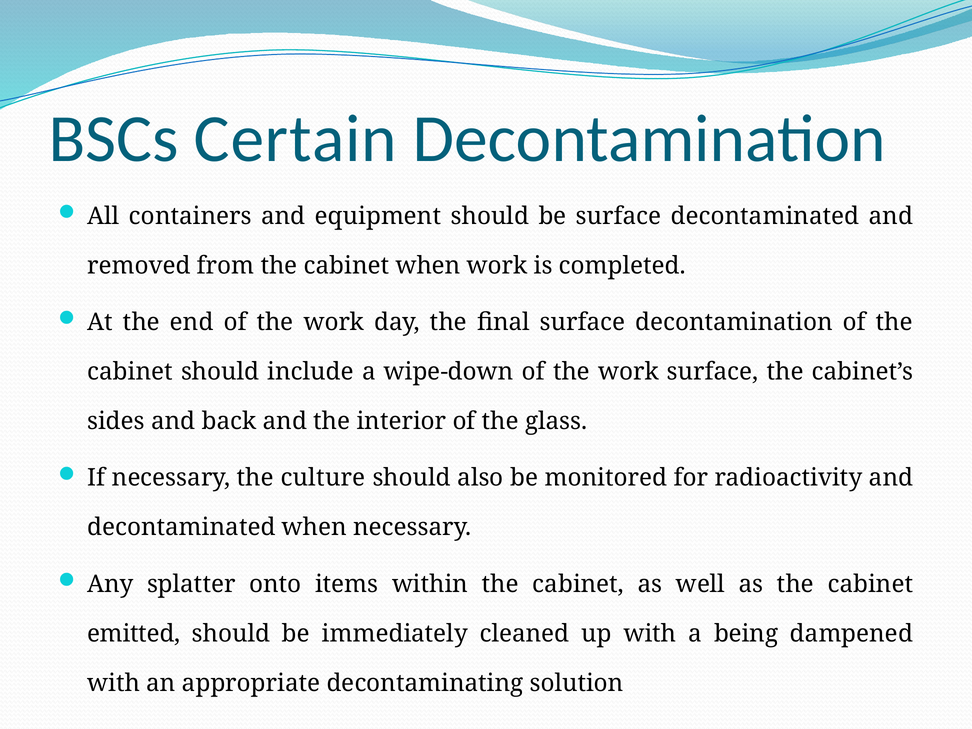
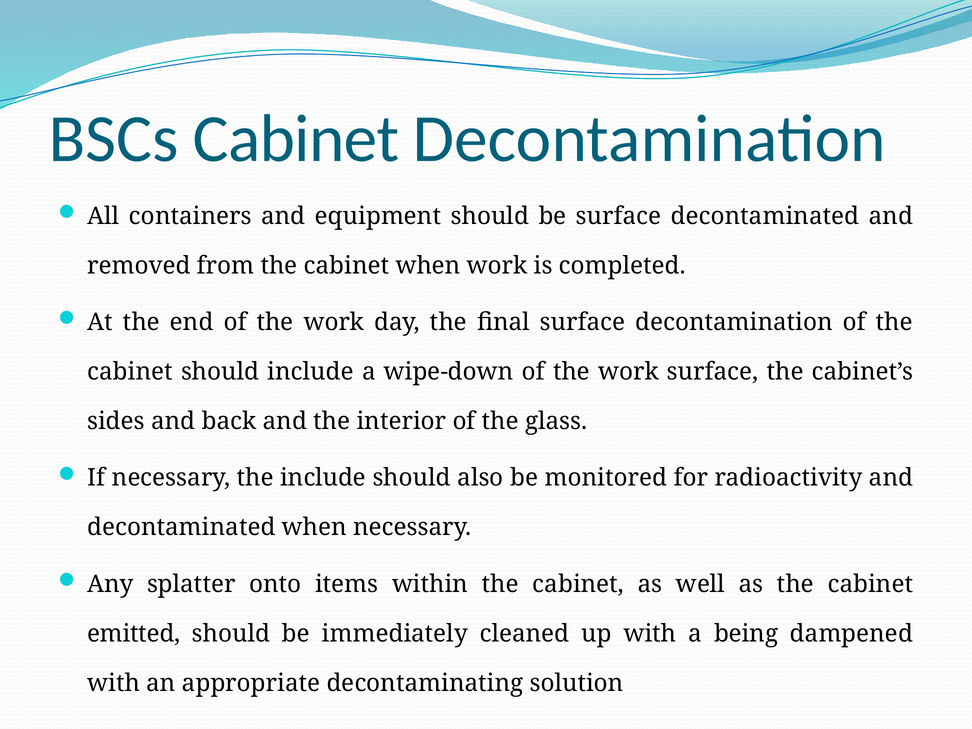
BSCs Certain: Certain -> Cabinet (296, 139)
the culture: culture -> include (323, 478)
